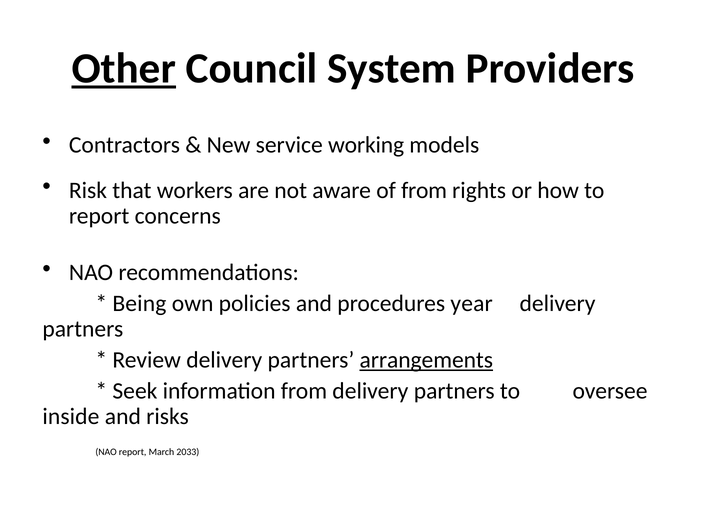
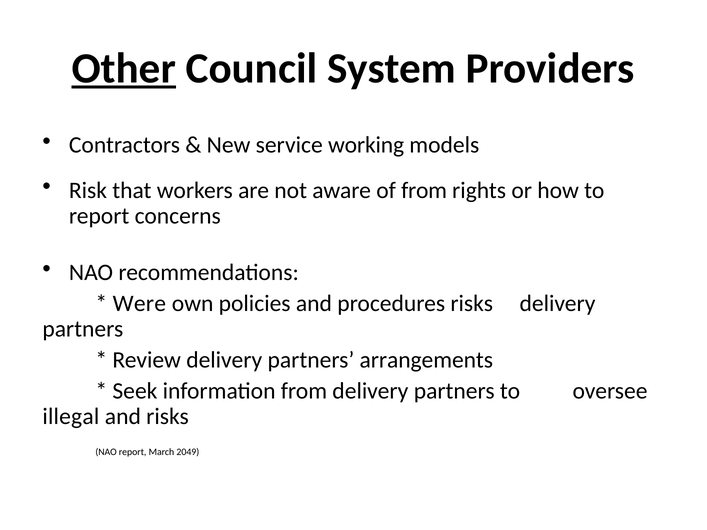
Being: Being -> Were (139, 304)
procedures year: year -> risks (472, 304)
arrangements underline: present -> none (426, 360)
inside: inside -> illegal (71, 417)
2033: 2033 -> 2049 (188, 452)
